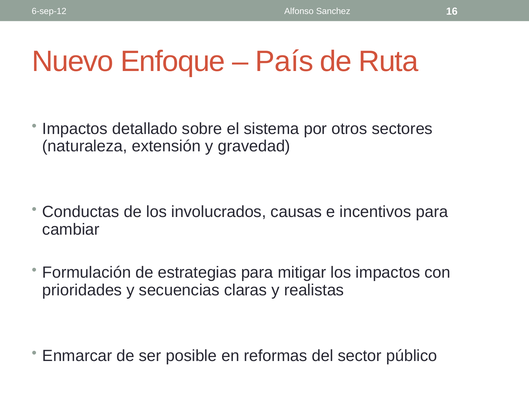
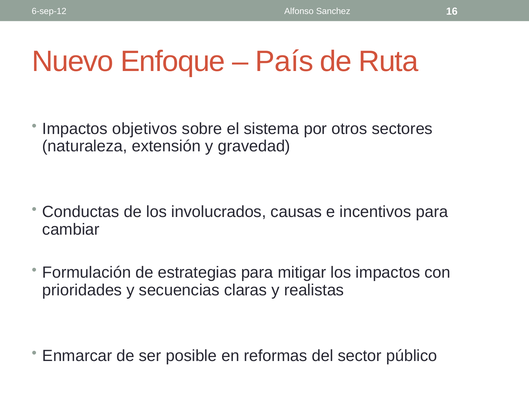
detallado: detallado -> objetivos (145, 129)
